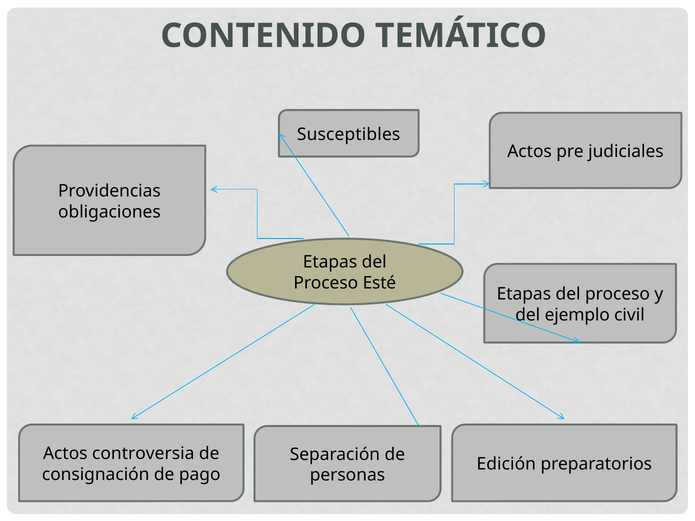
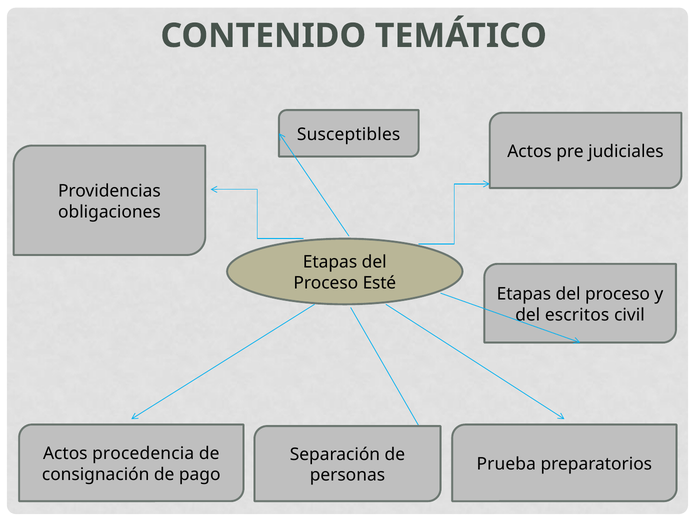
ejemplo: ejemplo -> escritos (577, 315)
controversia: controversia -> procedencia (143, 454)
Edición: Edición -> Prueba (506, 464)
